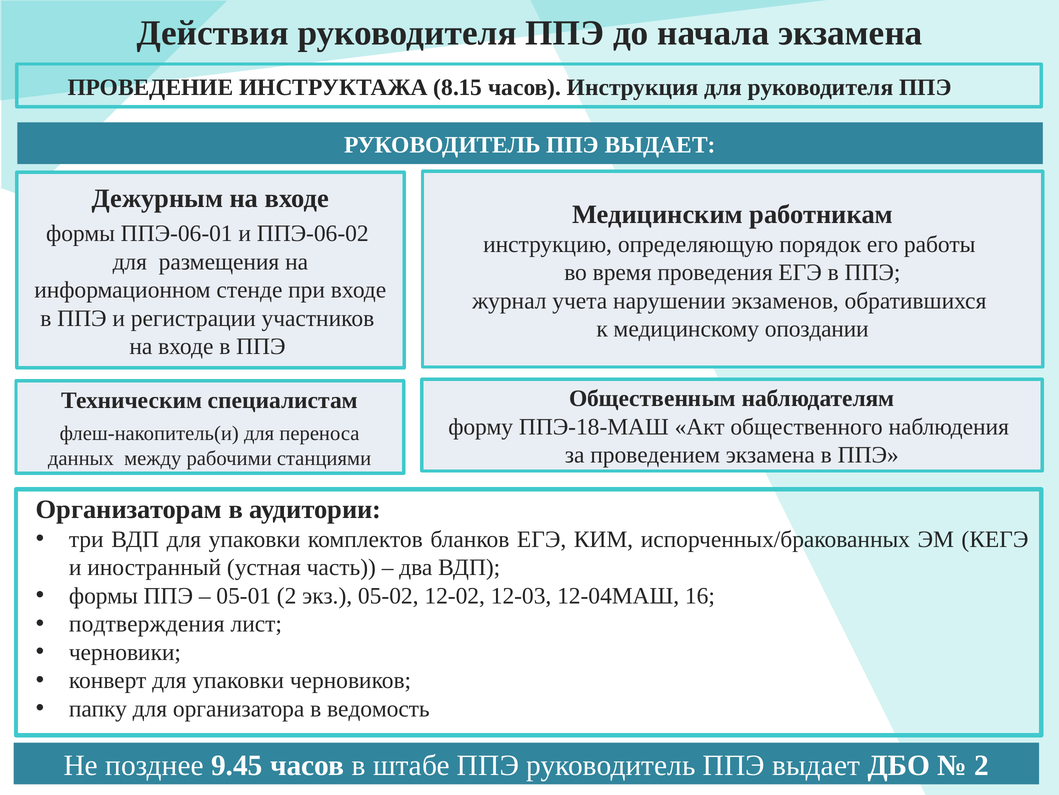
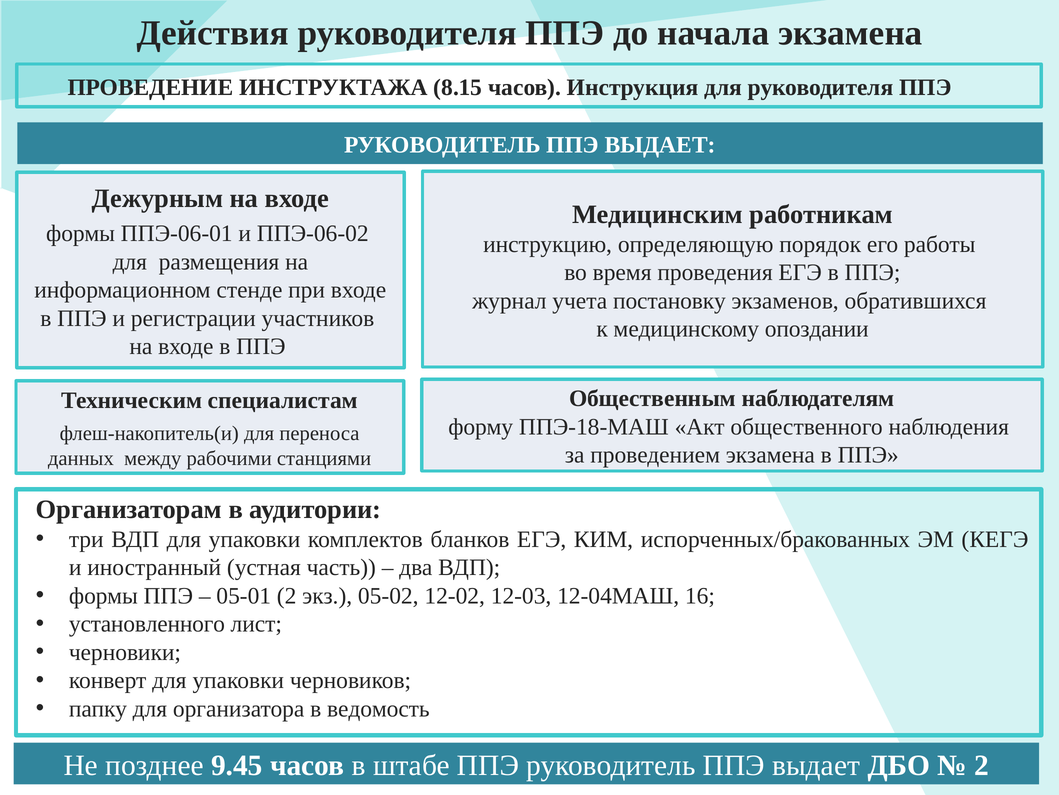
нарушении: нарушении -> постановку (669, 300)
подтверждения: подтверждения -> установленного (147, 624)
